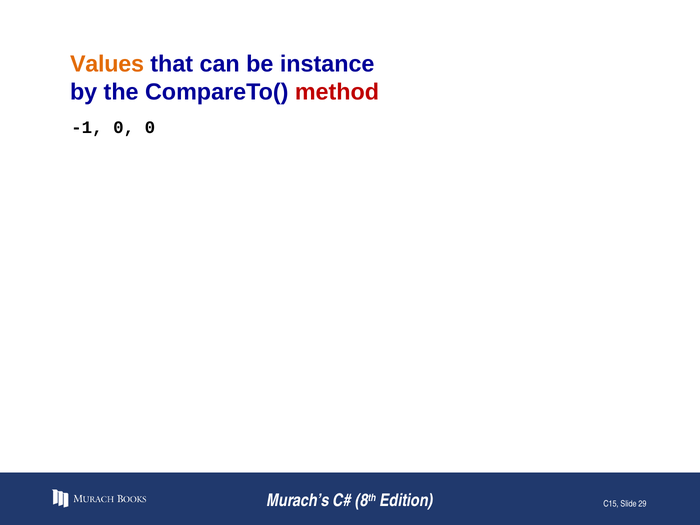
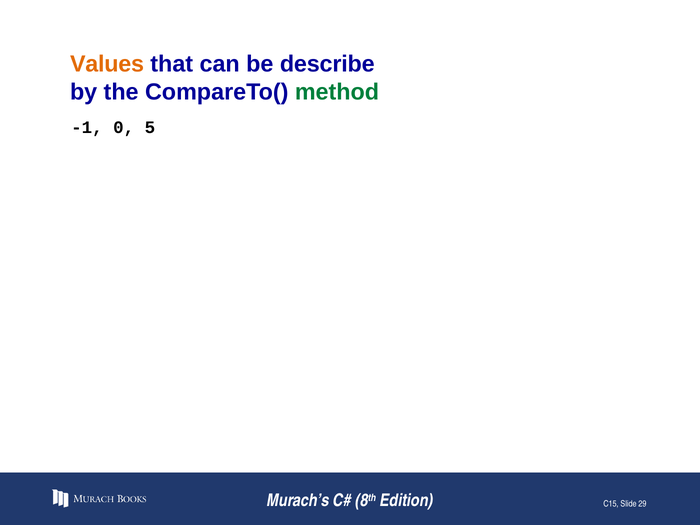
instance: instance -> describe (327, 64)
method colour: red -> green (337, 92)
0 0: 0 -> 5 (150, 127)
